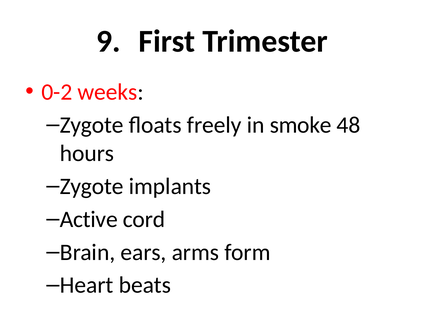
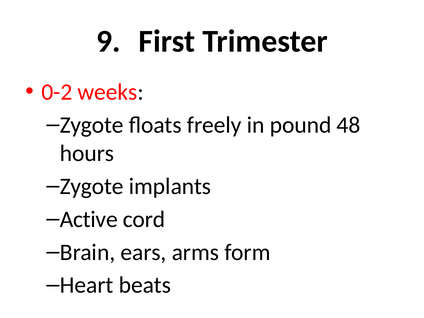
smoke: smoke -> pound (301, 125)
